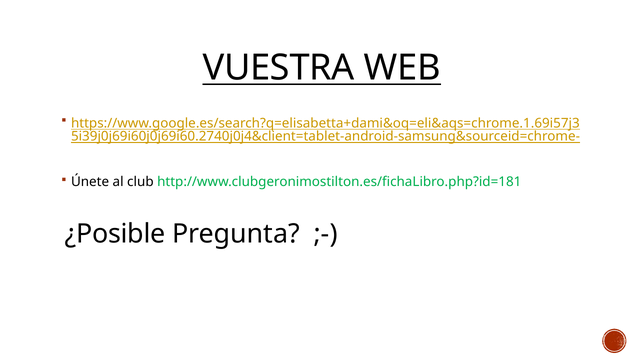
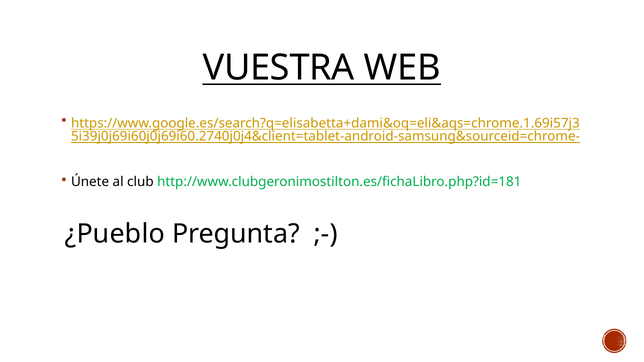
¿Posible: ¿Posible -> ¿Pueblo (115, 234)
